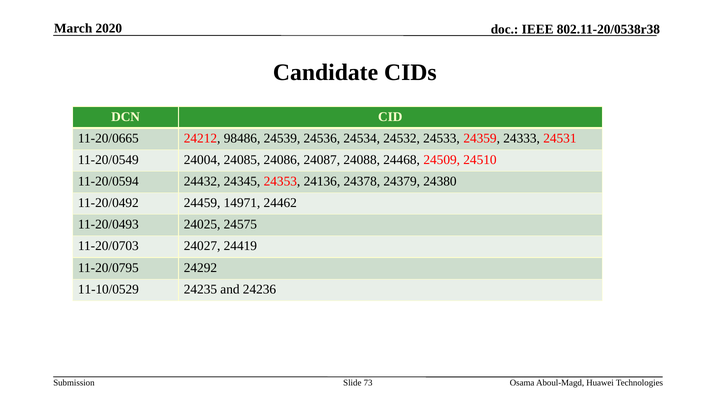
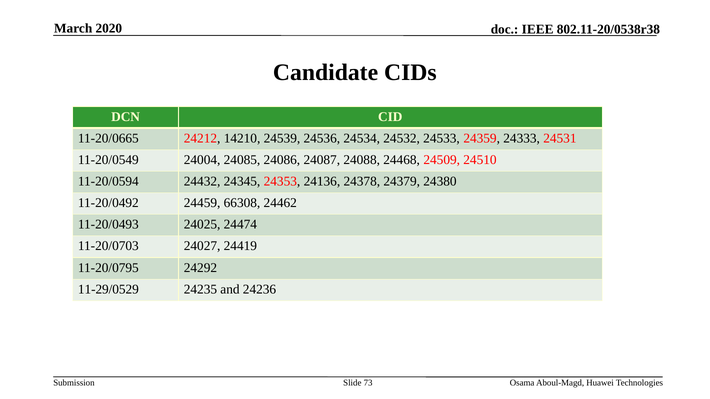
98486: 98486 -> 14210 (242, 138)
14971: 14971 -> 66308 (242, 203)
24575: 24575 -> 24474 (240, 225)
11-10/0529: 11-10/0529 -> 11-29/0529 (108, 289)
